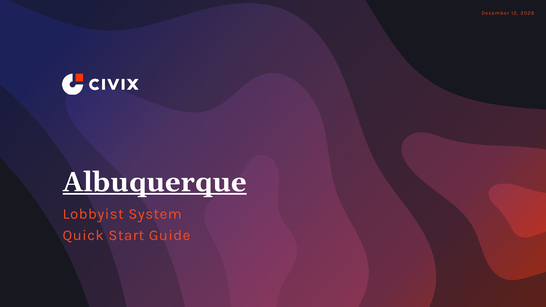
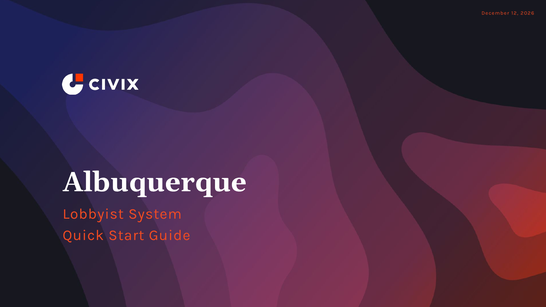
Albuquerque underline: present -> none (155, 182)
